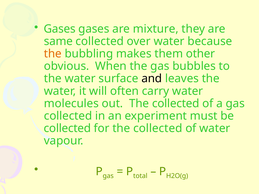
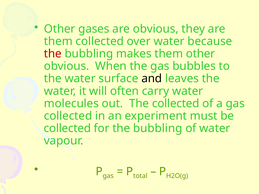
Gases: Gases -> Other (60, 29)
are mixture: mixture -> obvious (156, 29)
same: same -> them (58, 41)
the colour: orange -> red (53, 54)
for the collected: collected -> bubbling (158, 128)
